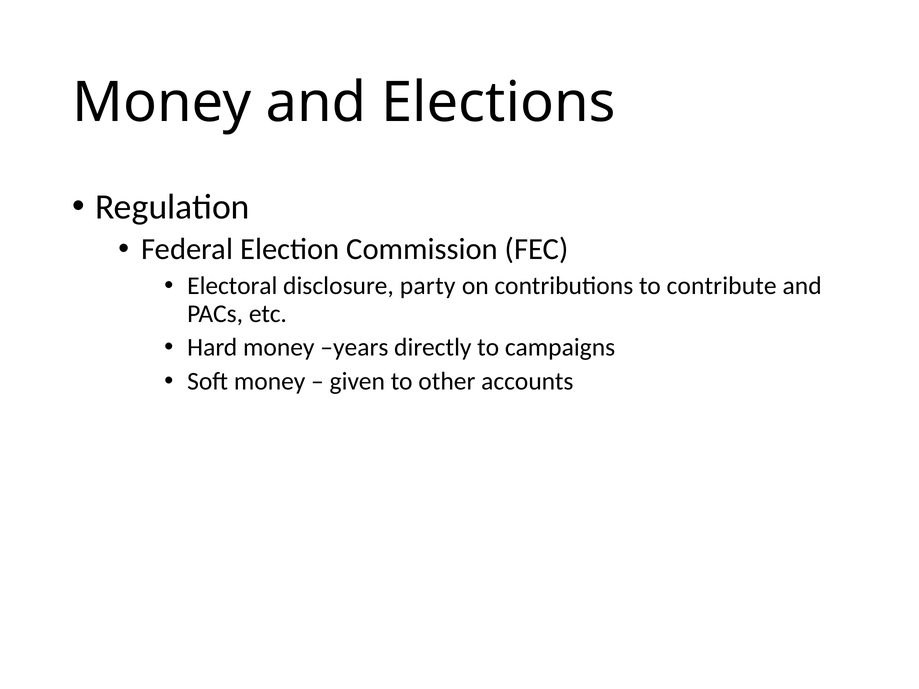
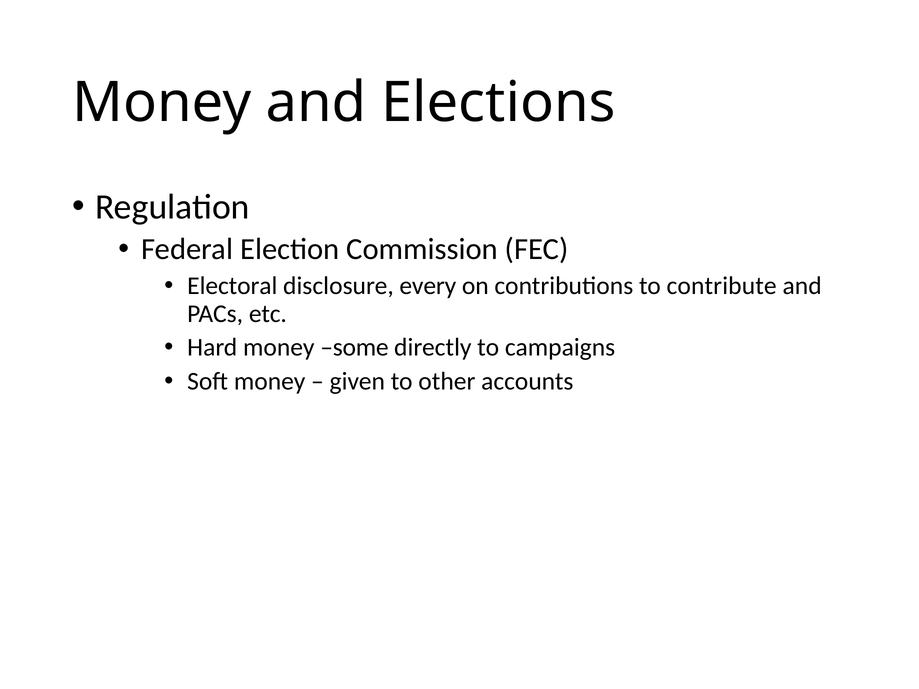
party: party -> every (428, 286)
years: years -> some (354, 348)
